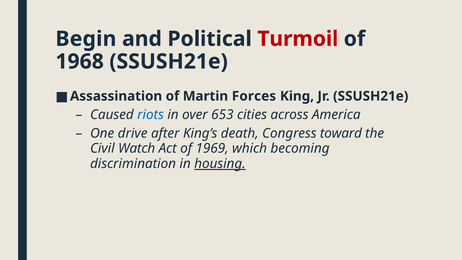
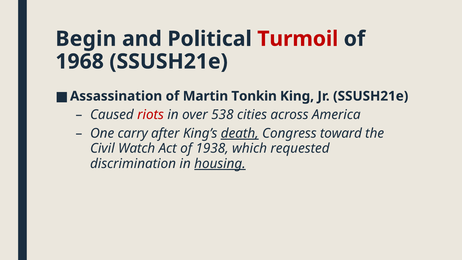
Forces: Forces -> Tonkin (254, 96)
riots colour: blue -> red (151, 115)
653: 653 -> 538 (222, 115)
drive: drive -> carry (133, 133)
death underline: none -> present (240, 133)
1969: 1969 -> 1938 (212, 148)
becoming: becoming -> requested (300, 148)
